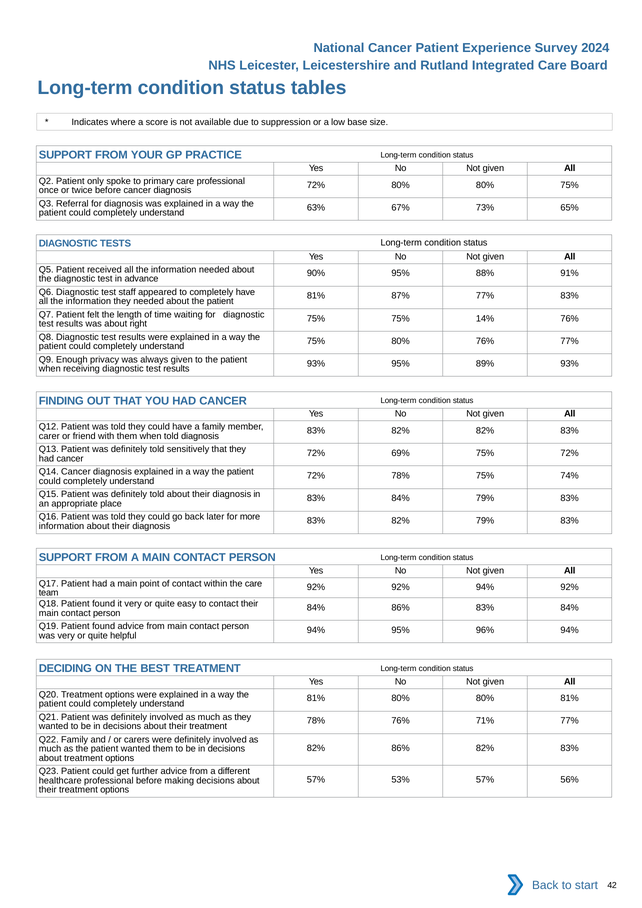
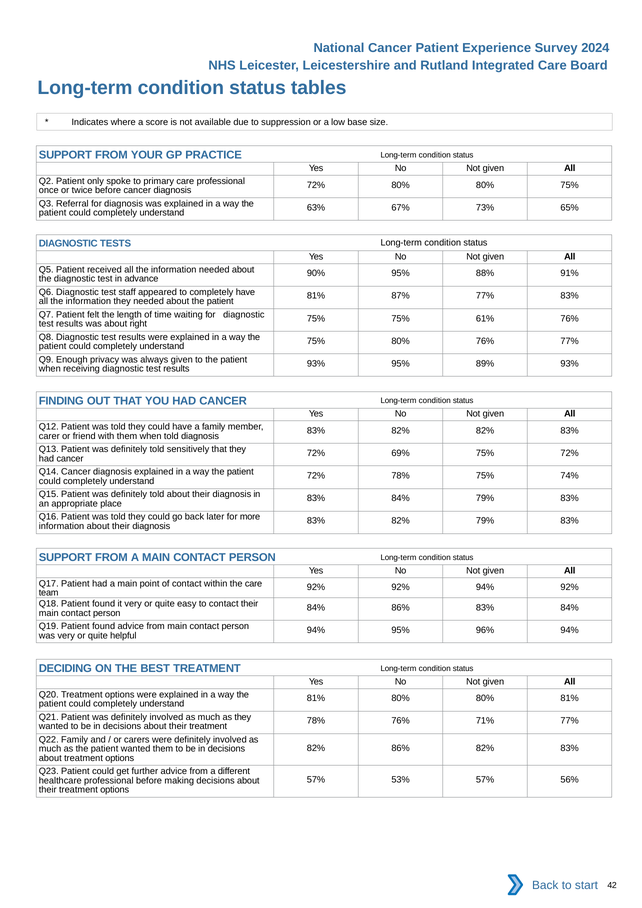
14%: 14% -> 61% (485, 319)
